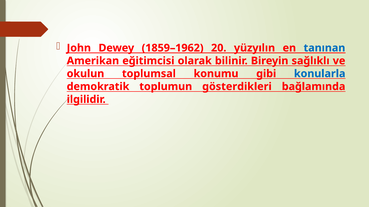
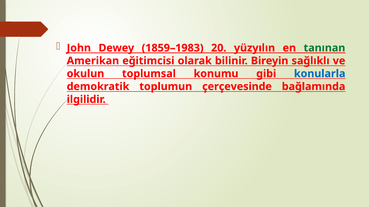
1859–1962: 1859–1962 -> 1859–1983 (173, 48)
tanınan colour: blue -> green (324, 48)
gösterdikleri: gösterdikleri -> çerçevesinde (237, 87)
